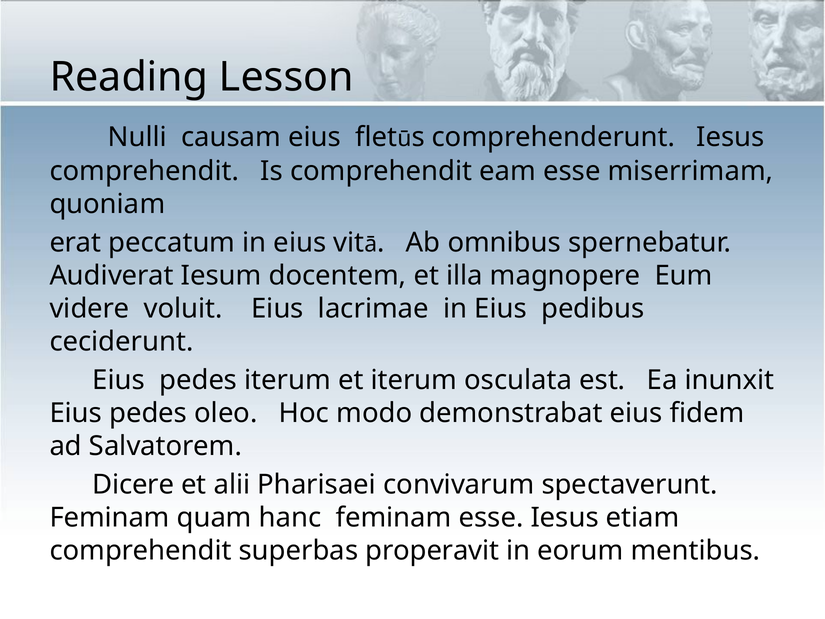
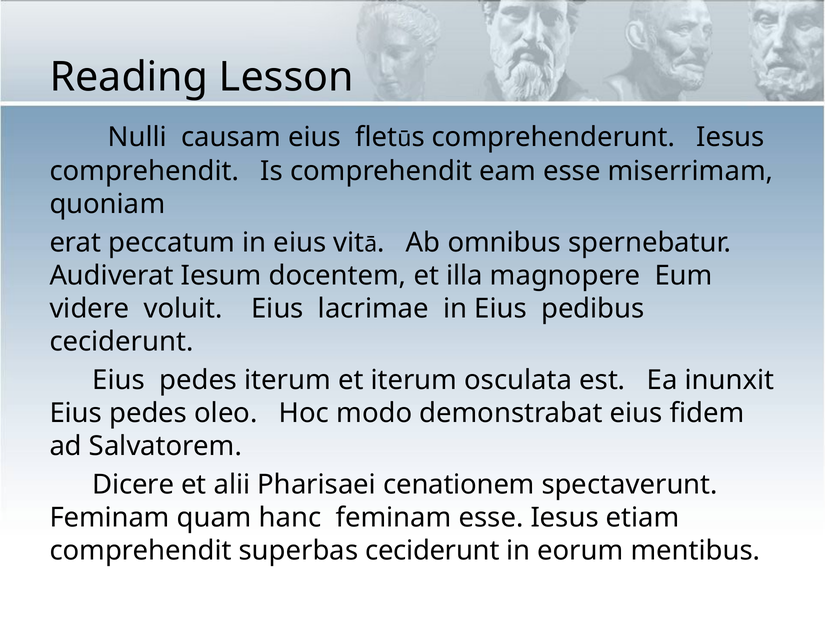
convivarum: convivarum -> cenationem (459, 485)
superbas properavit: properavit -> ceciderunt (432, 551)
